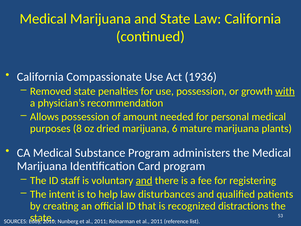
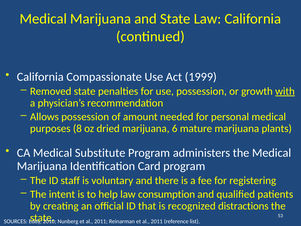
1936: 1936 -> 1999 (201, 77)
Substance: Substance -> Substitute (100, 153)
and underline: present -> none (144, 180)
disturbances: disturbances -> consumption (167, 194)
